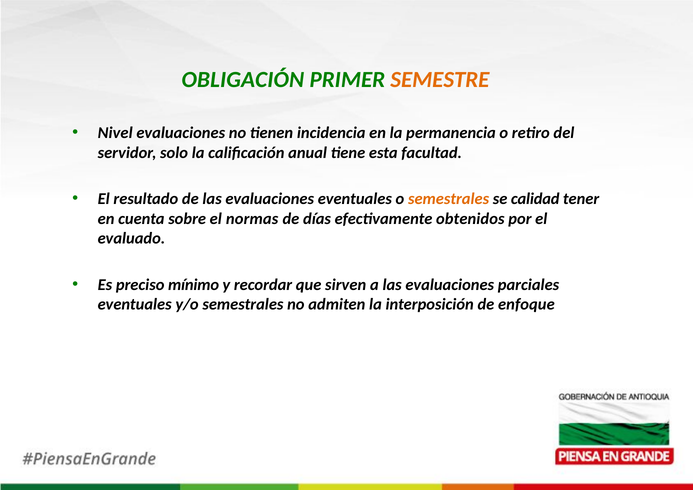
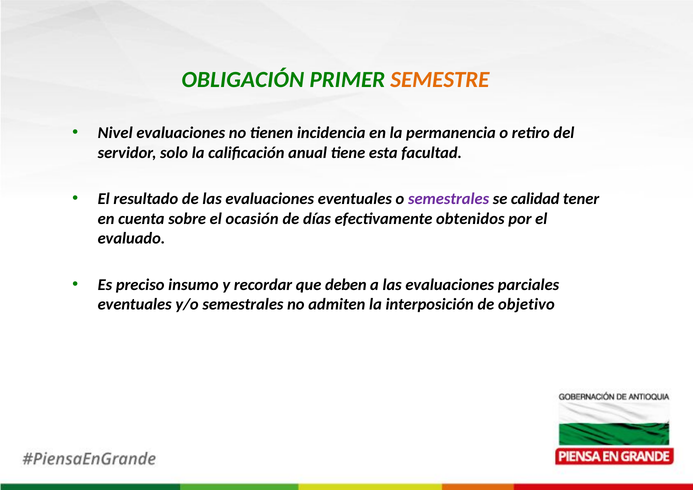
semestrales colour: orange -> purple (449, 199)
normas: normas -> ocasión (252, 219)
mínimo: mínimo -> insumo (193, 285)
sirven: sirven -> deben (346, 285)
enfoque: enfoque -> objetivo (526, 304)
